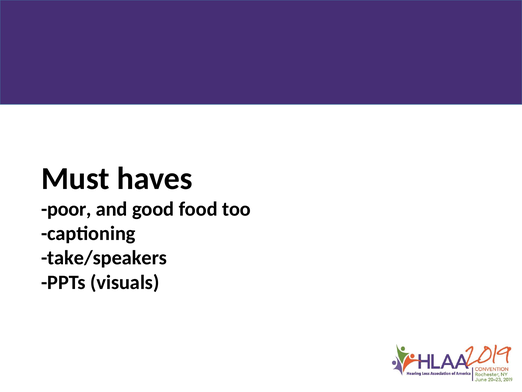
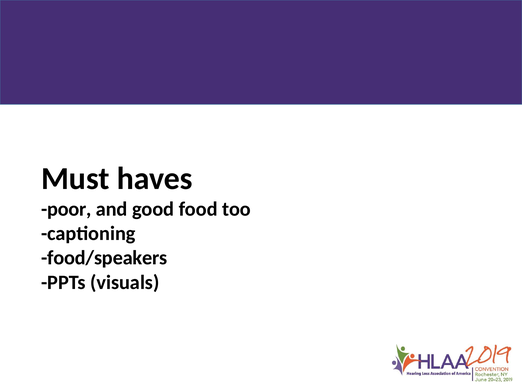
take/speakers: take/speakers -> food/speakers (104, 258)
